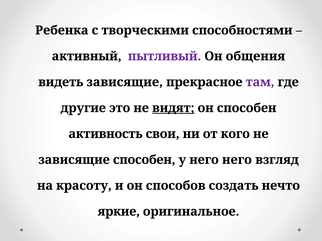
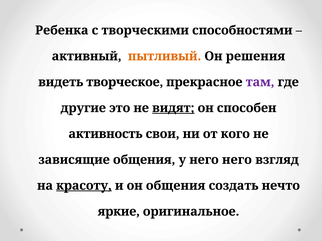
пытливый colour: purple -> orange (165, 56)
общения: общения -> решения (255, 56)
видеть зависящие: зависящие -> творческое (125, 82)
зависящие способен: способен -> общения (144, 160)
красоту underline: none -> present (84, 186)
он способов: способов -> общения (176, 186)
